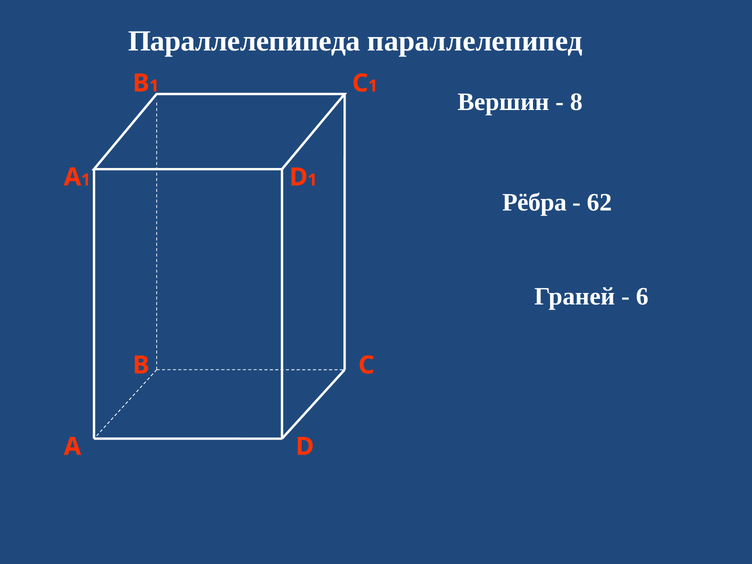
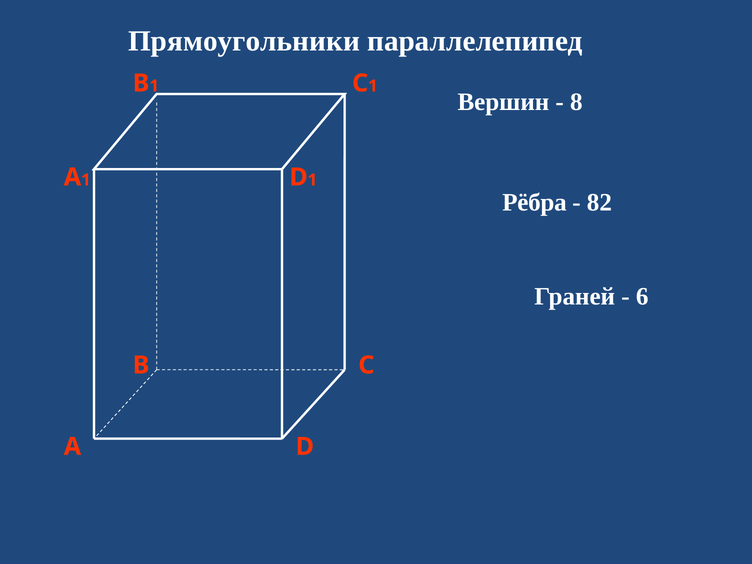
Параллелепипеда: Параллелепипеда -> Прямоугольники (244, 41)
62: 62 -> 82 (599, 203)
